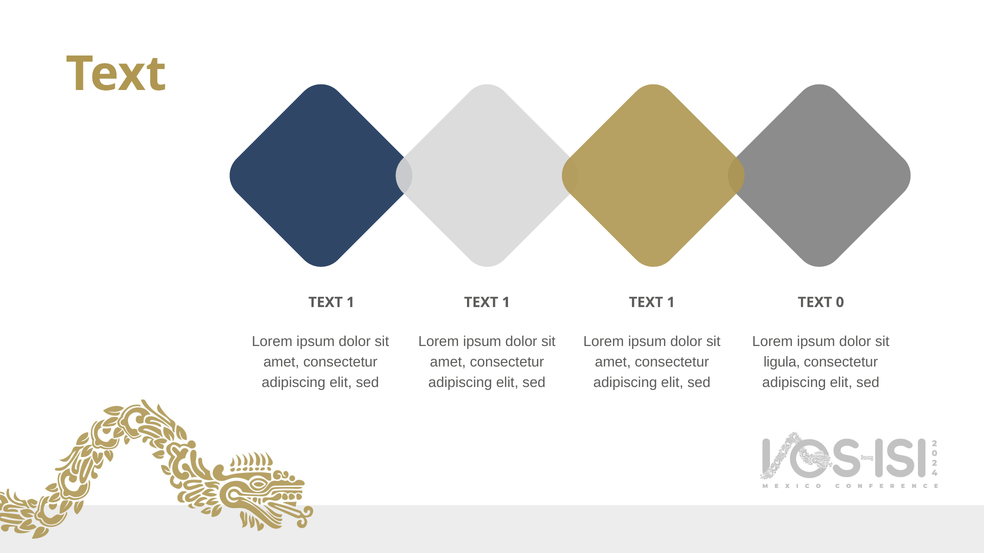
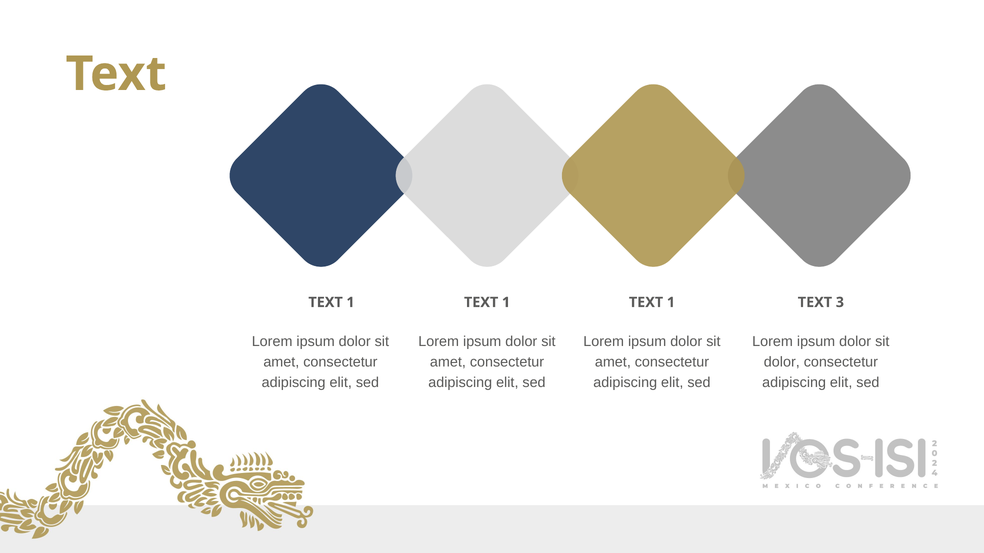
0: 0 -> 3 (840, 303)
ligula: ligula -> dolor (782, 362)
